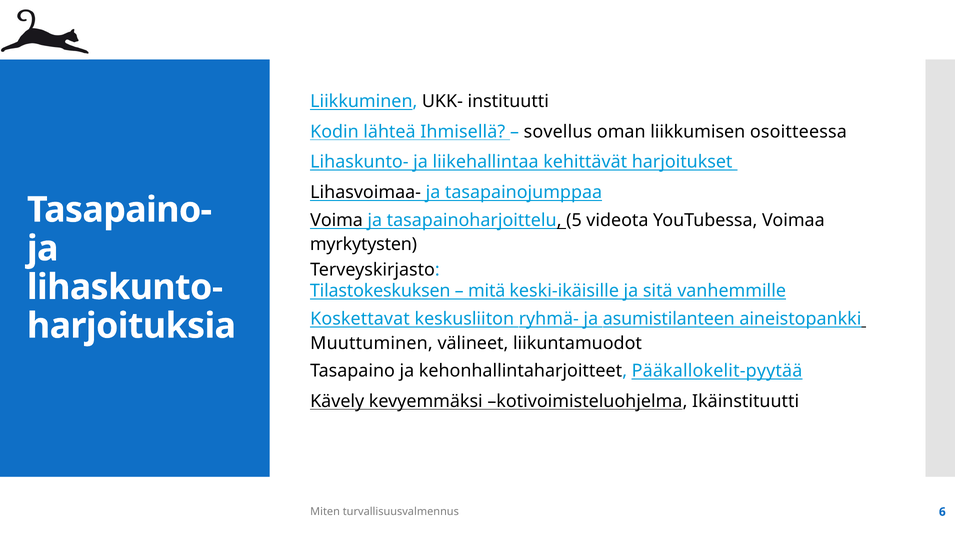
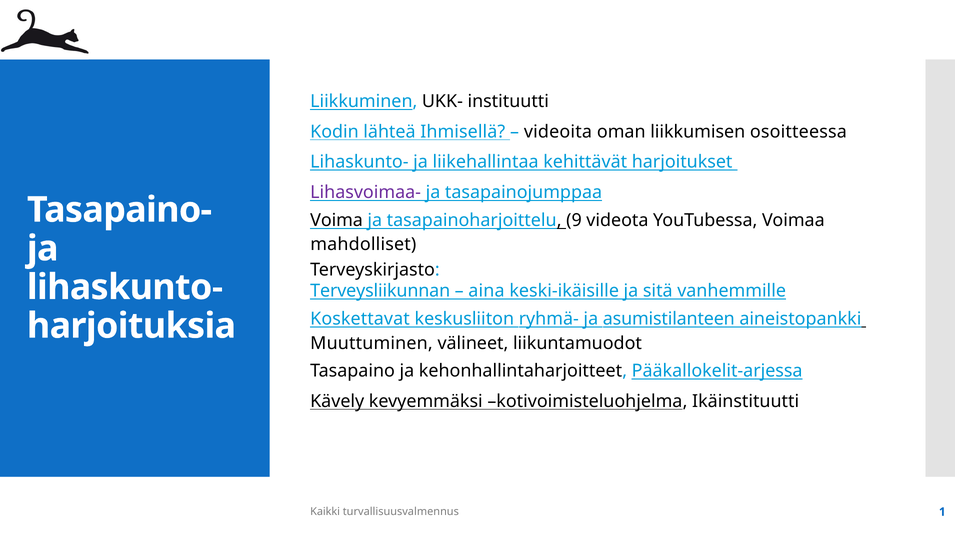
sovellus: sovellus -> videoita (558, 132)
Lihasvoimaa- colour: black -> purple (366, 192)
5: 5 -> 9 (574, 220)
myrkytysten: myrkytysten -> mahdolliset (363, 245)
Tilastokeskuksen: Tilastokeskuksen -> Terveysliikunnan (380, 291)
mitä: mitä -> aina (486, 291)
Pääkallokelit-pyytää: Pääkallokelit-pyytää -> Pääkallokelit-arjessa (717, 371)
Miten: Miten -> Kaikki (325, 512)
6: 6 -> 1 (942, 512)
